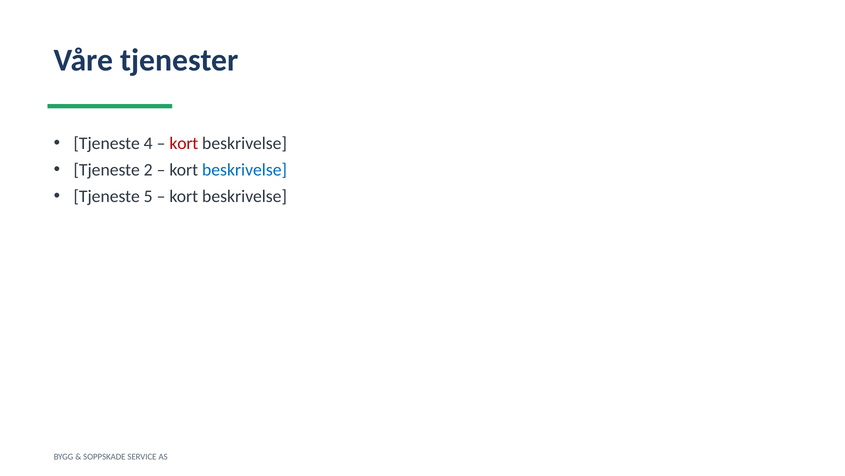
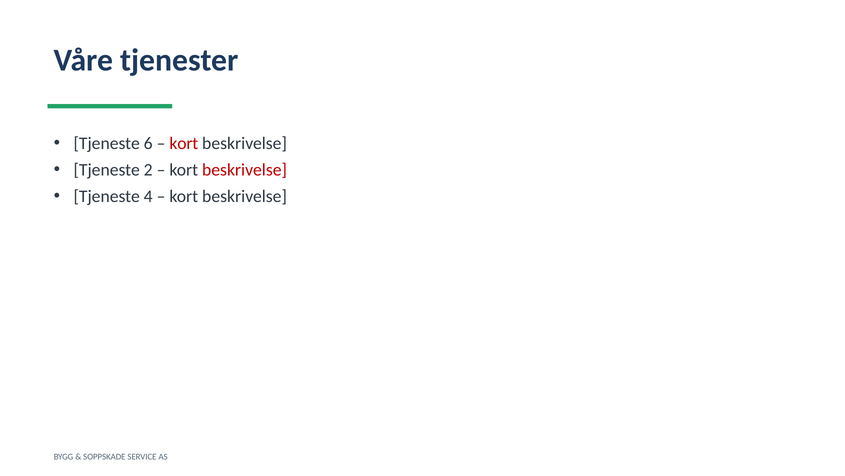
4: 4 -> 6 (148, 143)
beskrivelse colour: blue -> red (245, 170)
5: 5 -> 4 (148, 196)
